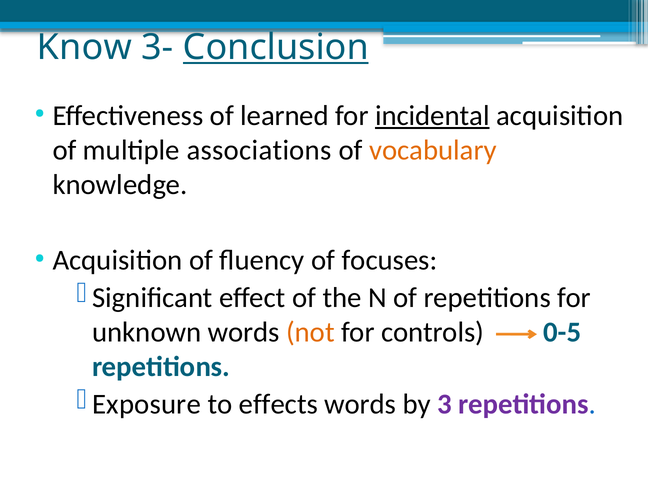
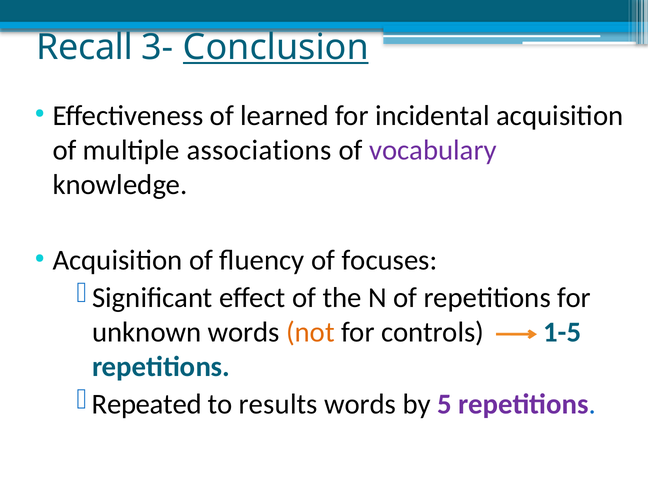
Know: Know -> Recall (85, 47)
incidental underline: present -> none (432, 116)
vocabulary colour: orange -> purple (433, 150)
0-5: 0-5 -> 1-5 (562, 332)
Exposure: Exposure -> Repeated (147, 404)
effects: effects -> results (278, 404)
3: 3 -> 5 (445, 404)
